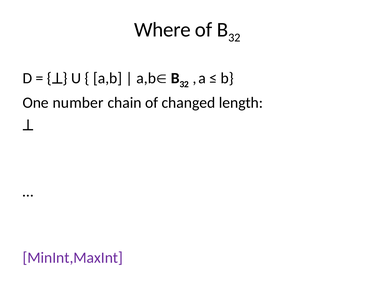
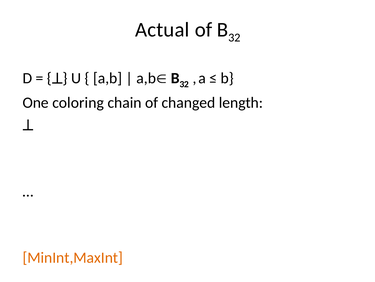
Where: Where -> Actual (162, 30)
number: number -> coloring (78, 103)
MinInt,MaxInt colour: purple -> orange (73, 257)
